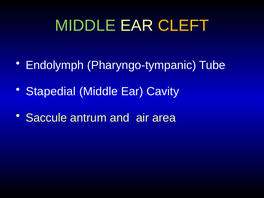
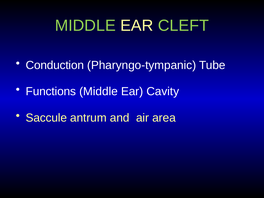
CLEFT colour: yellow -> light green (183, 26)
Endolymph: Endolymph -> Conduction (55, 65)
Stapedial: Stapedial -> Functions (51, 92)
